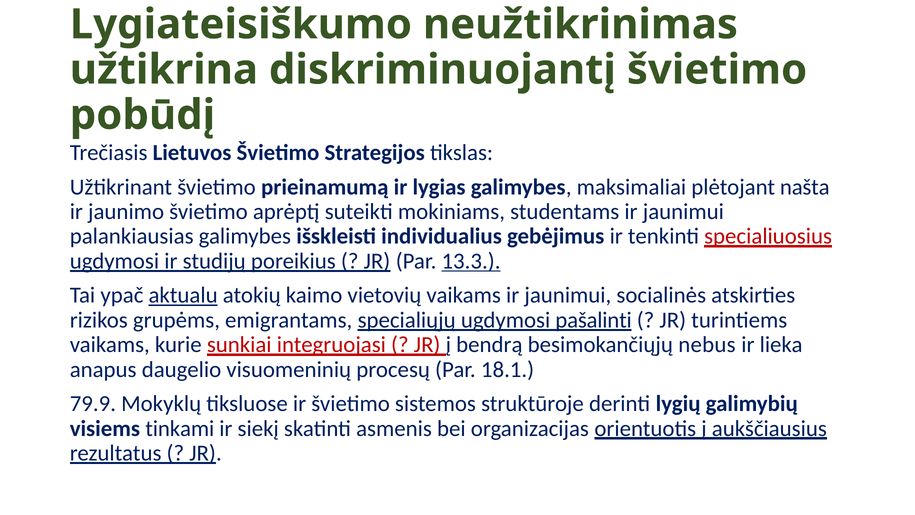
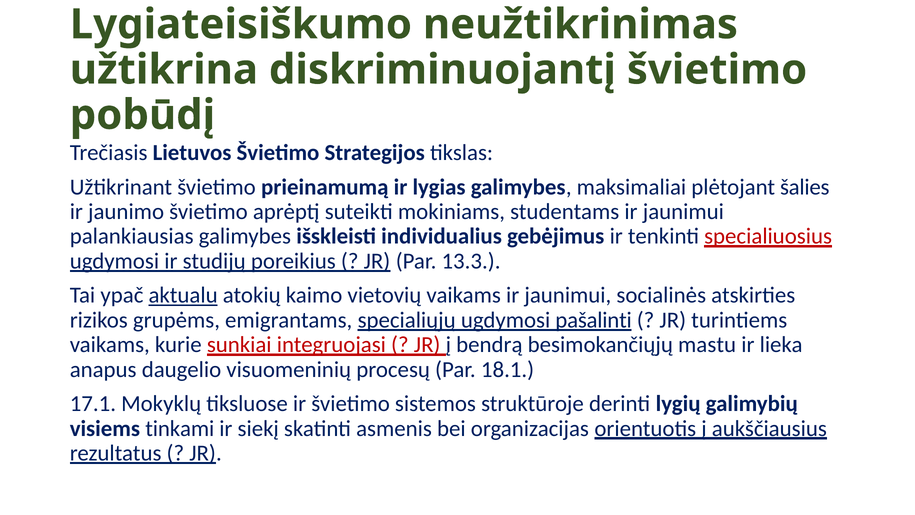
našta: našta -> šalies (805, 187)
13.3 underline: present -> none (471, 261)
nebus: nebus -> mastu (707, 345)
79.9: 79.9 -> 17.1 (93, 404)
